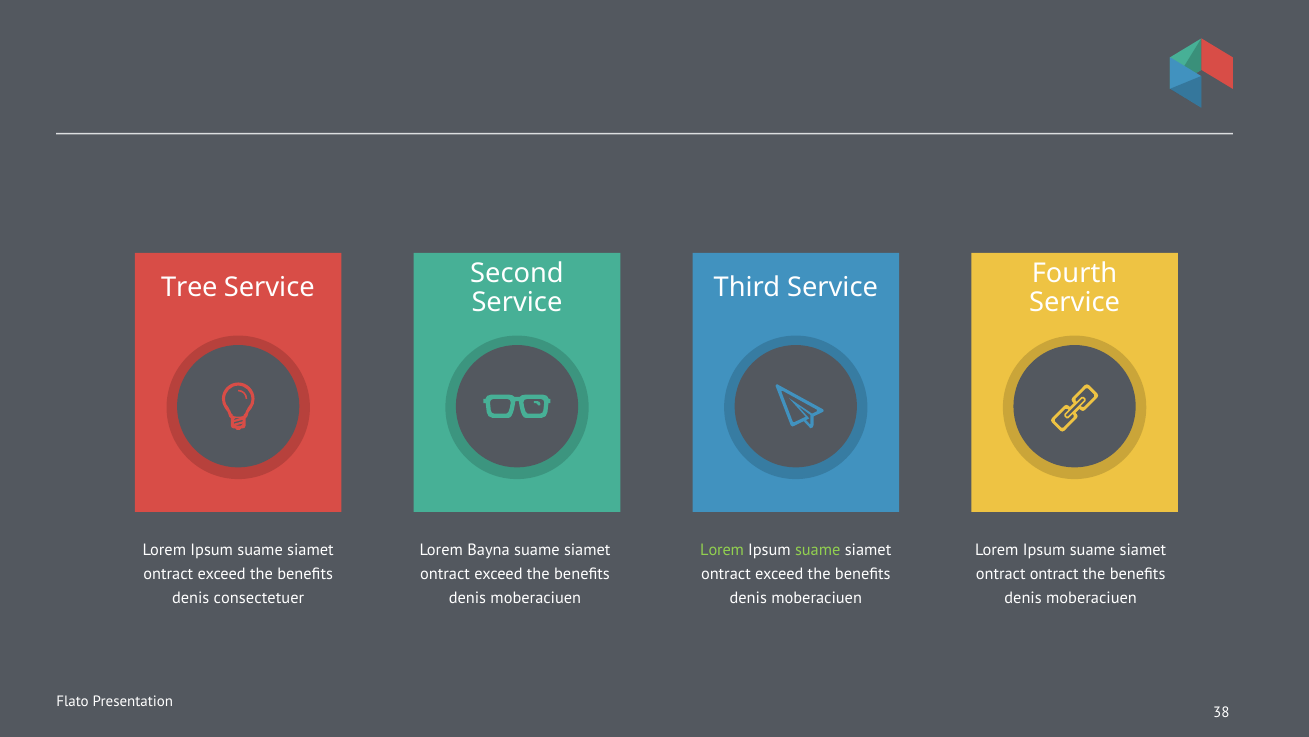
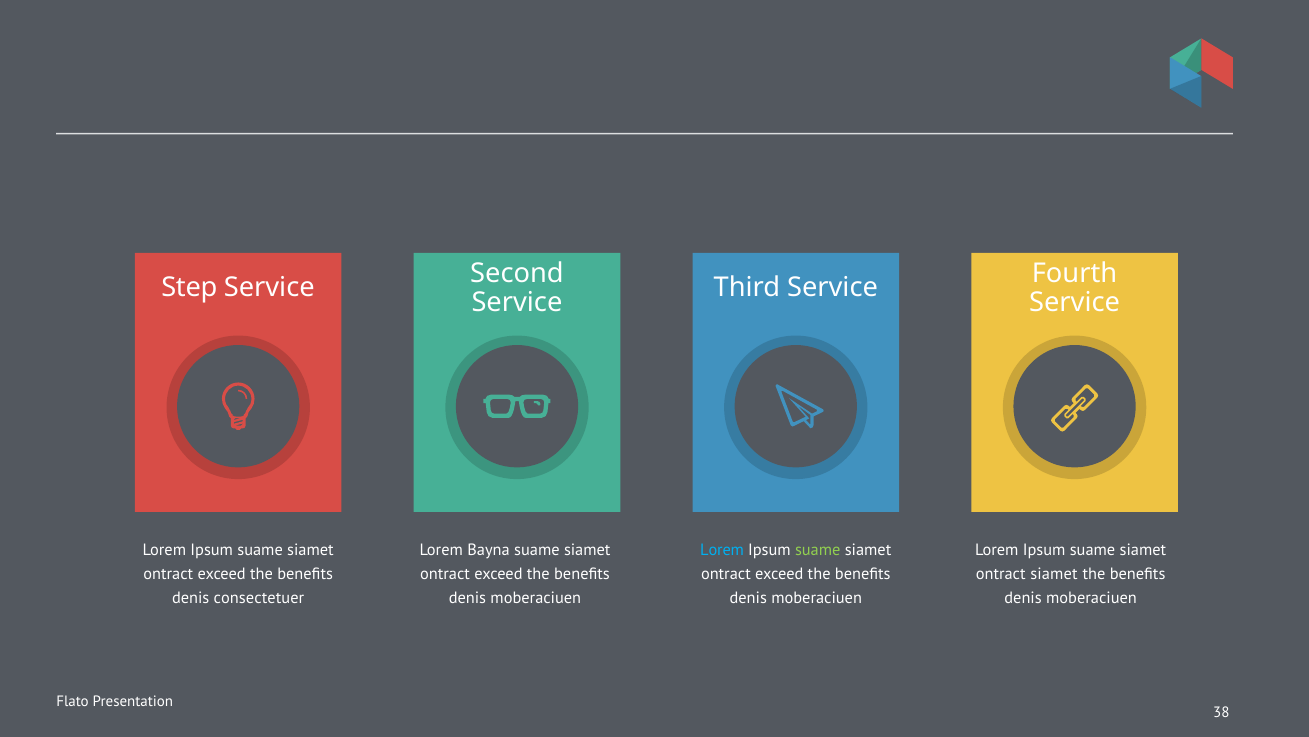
Tree: Tree -> Step (189, 288)
Lorem colour: light green -> light blue (722, 550)
ontract ontract: ontract -> siamet (1054, 574)
